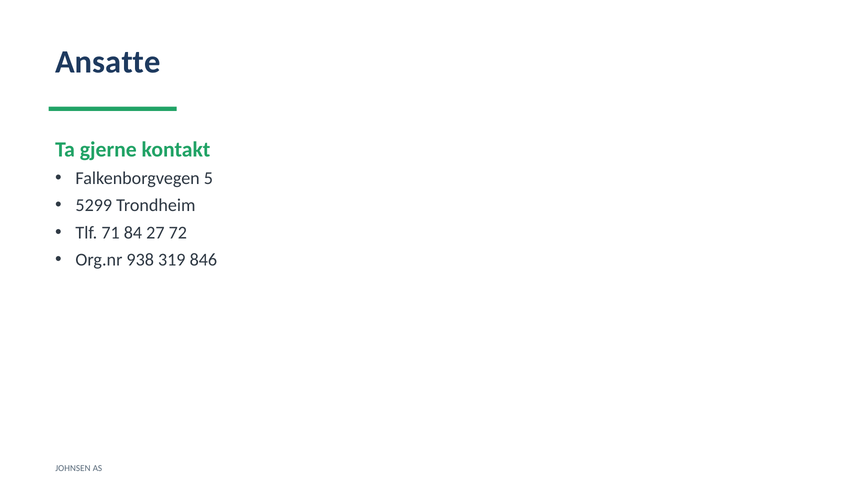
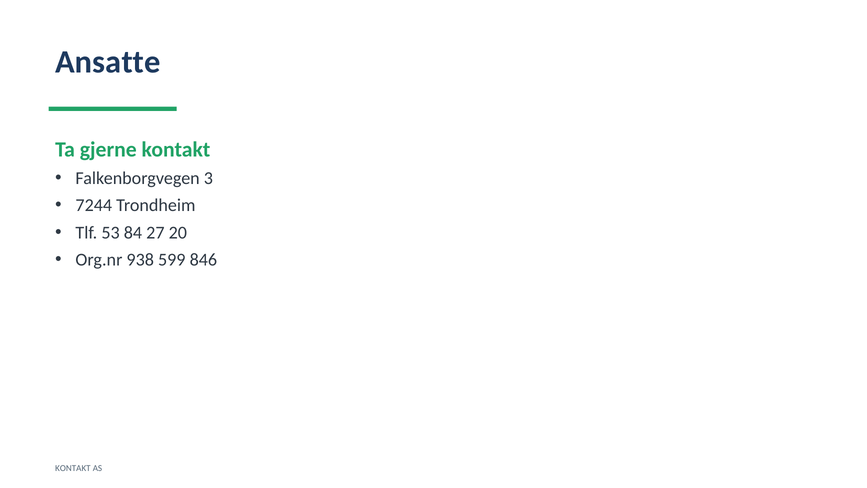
5: 5 -> 3 (208, 178)
5299: 5299 -> 7244 (94, 205)
71: 71 -> 53 (111, 233)
72: 72 -> 20 (178, 233)
319: 319 -> 599 (172, 260)
JOHNSEN: JOHNSEN -> KONTAKT (73, 468)
